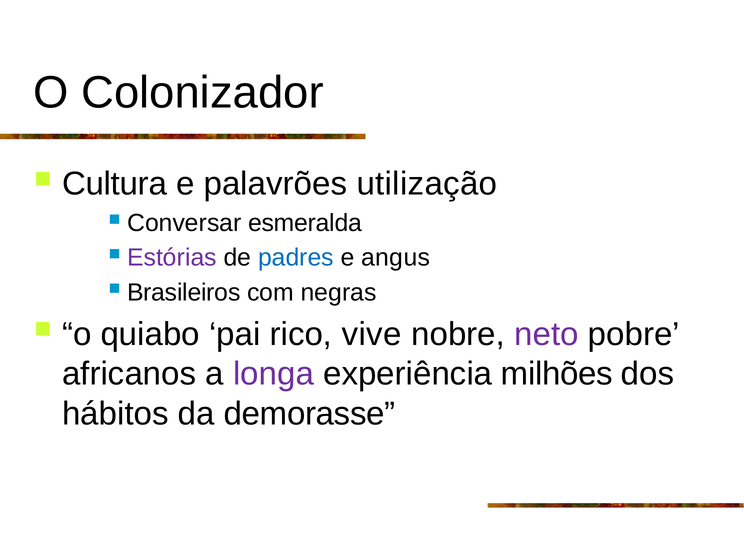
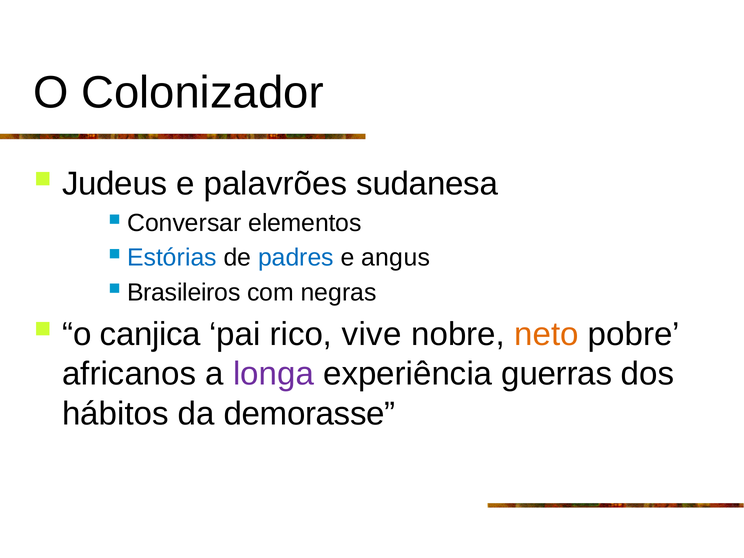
Cultura: Cultura -> Judeus (115, 184)
utilização: utilização -> sudanesa (427, 184)
esmeralda: esmeralda -> elementos (305, 223)
Estórias colour: purple -> blue (172, 258)
quiabo: quiabo -> canjica (150, 334)
neto colour: purple -> orange (546, 334)
milhões: milhões -> guerras (557, 374)
